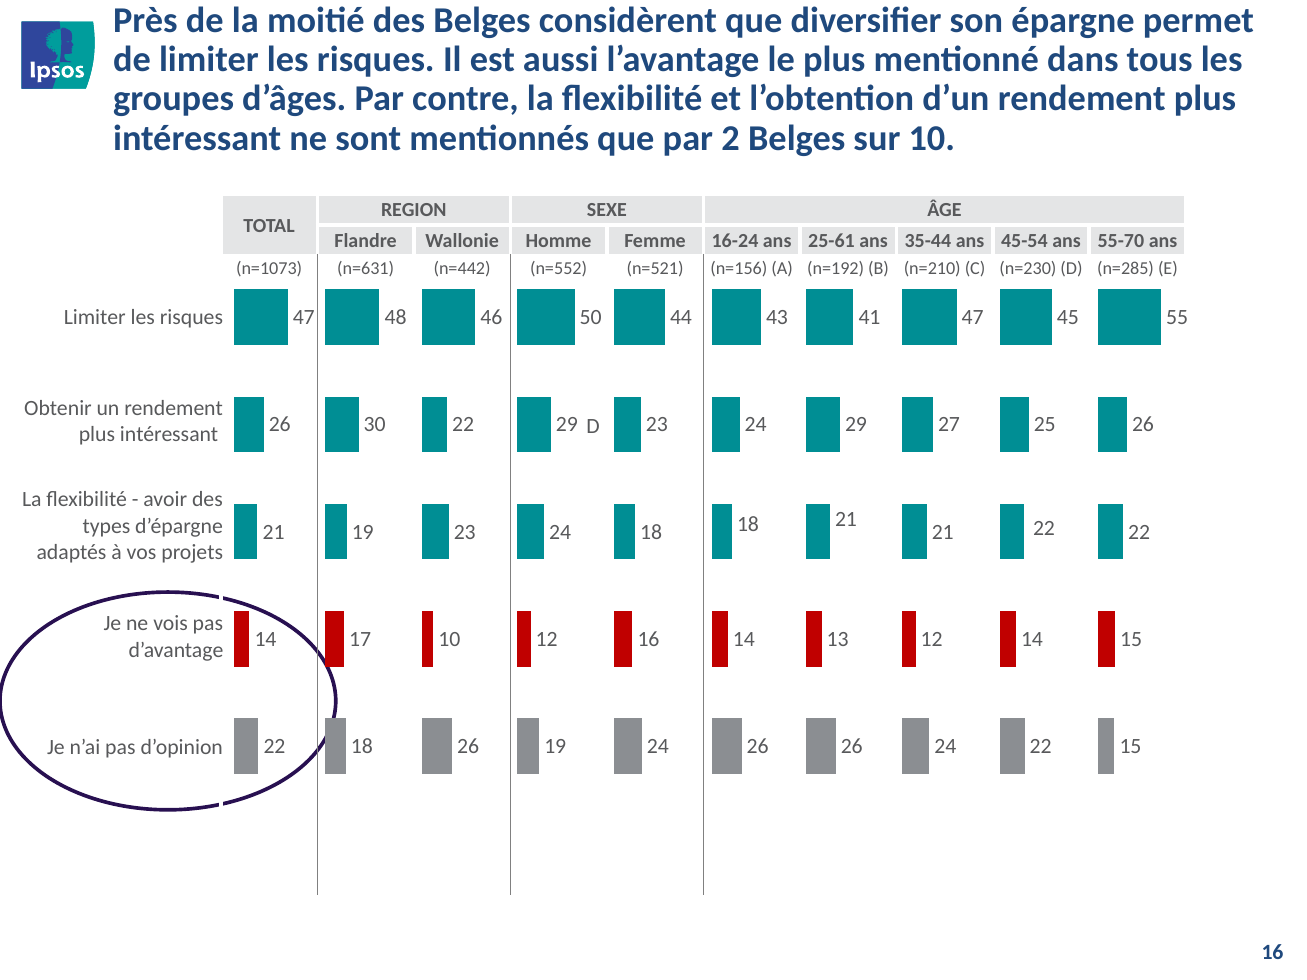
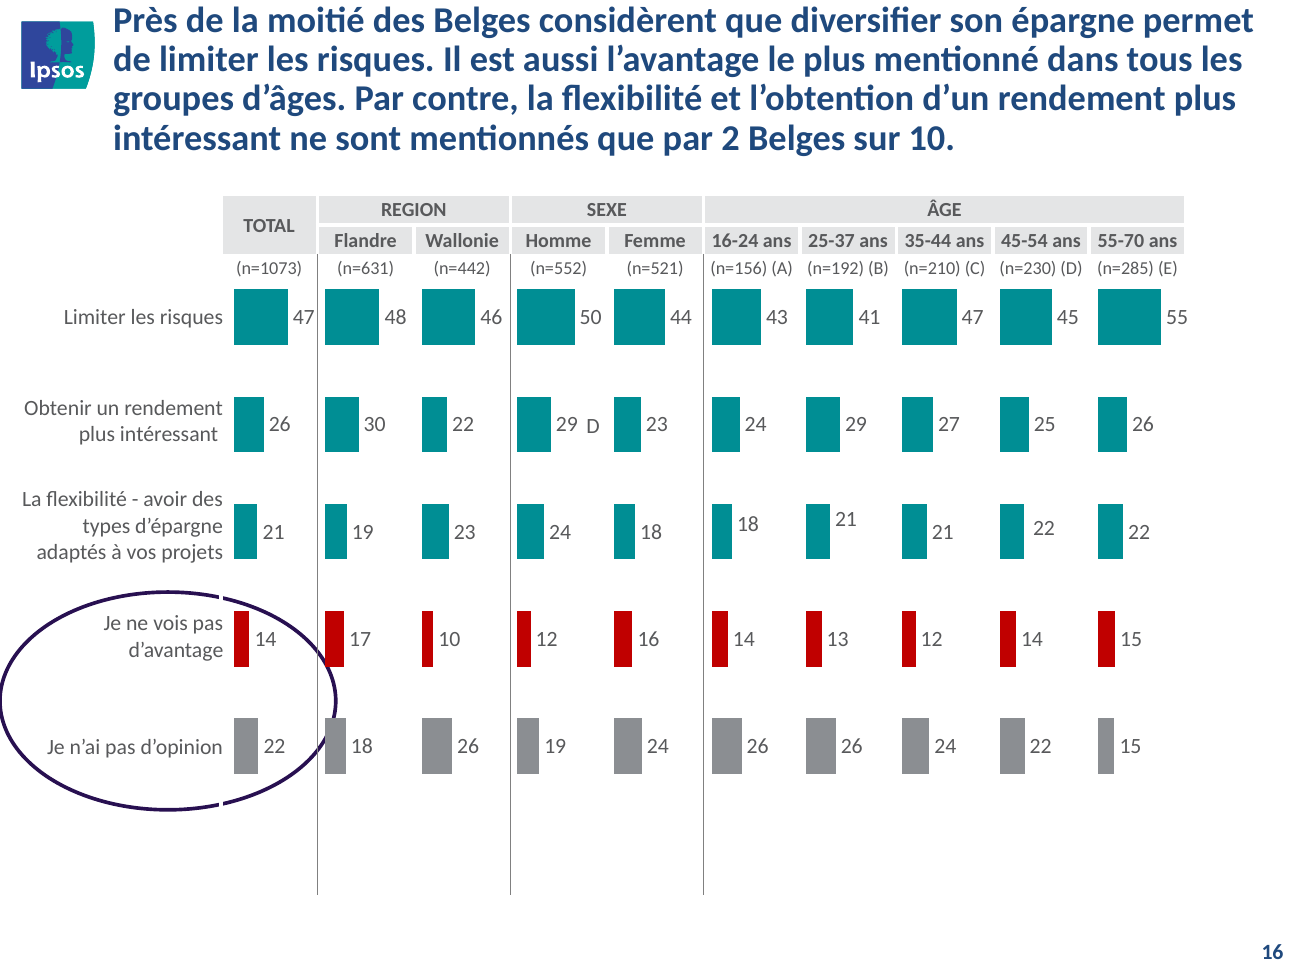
25-61: 25-61 -> 25-37 (831, 241)
